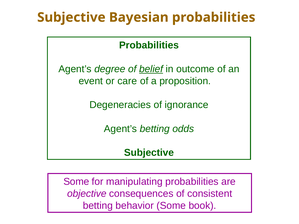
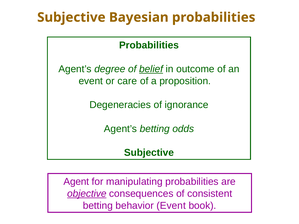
Some: Some -> Agent (76, 182)
objective underline: none -> present (87, 194)
behavior Some: Some -> Event (171, 206)
